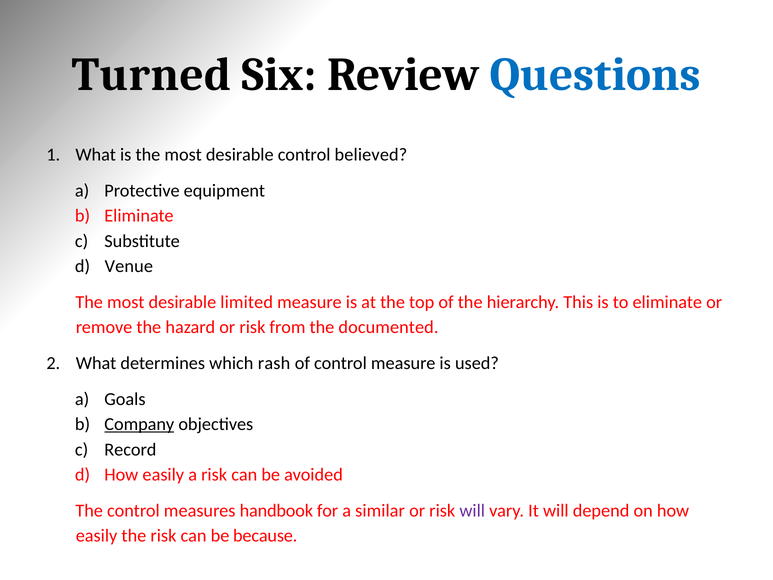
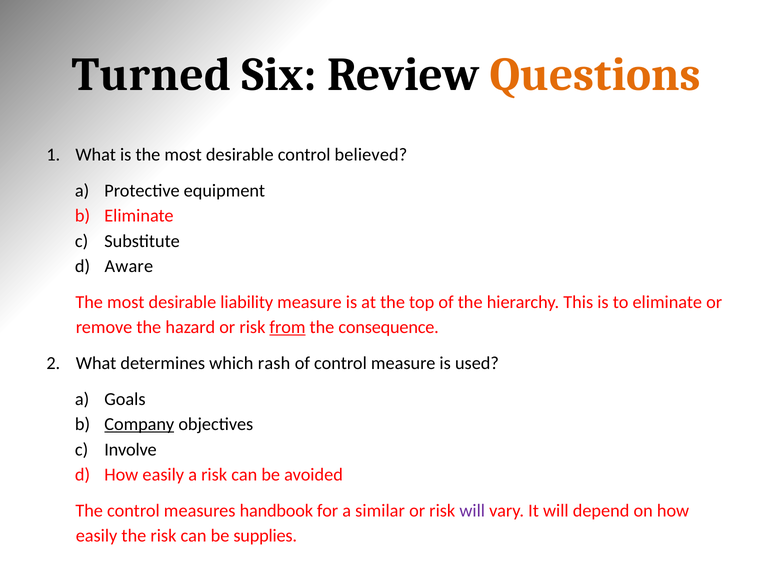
Questions colour: blue -> orange (595, 75)
Venue: Venue -> Aware (129, 266)
limited: limited -> liability (247, 302)
from underline: none -> present (287, 327)
documented: documented -> consequence (389, 327)
Record: Record -> Involve (130, 449)
because: because -> supplies (265, 536)
